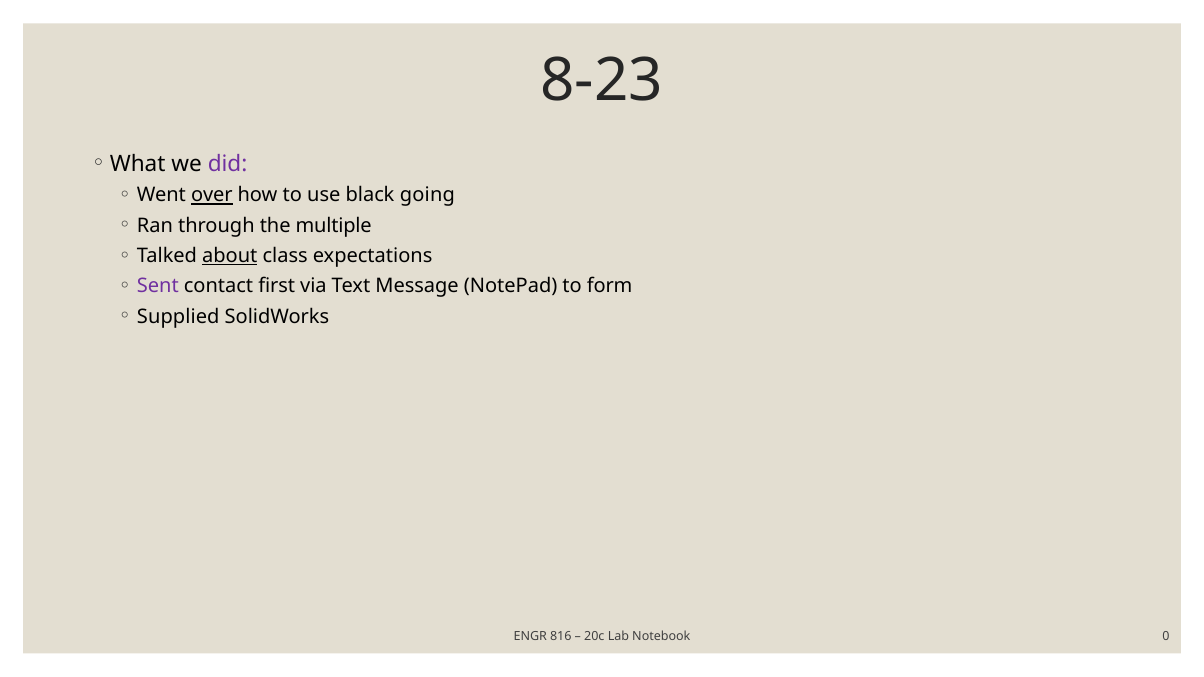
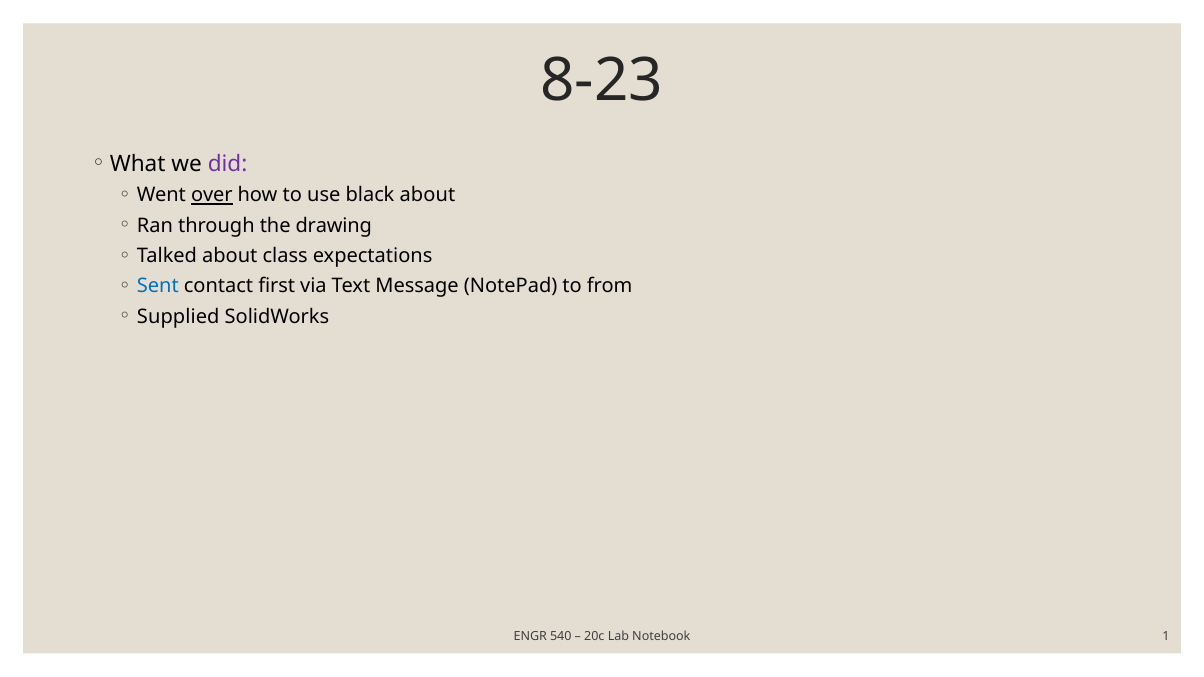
black going: going -> about (428, 195)
multiple: multiple -> drawing (334, 226)
about underline: present -> none (230, 256)
Sent colour: purple -> blue (158, 286)
form: form -> from (610, 286)
816: 816 -> 540 (561, 637)
0: 0 -> 1 (1166, 637)
